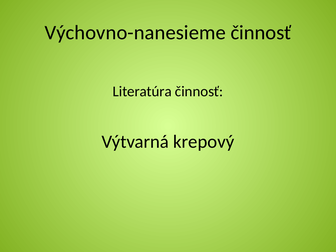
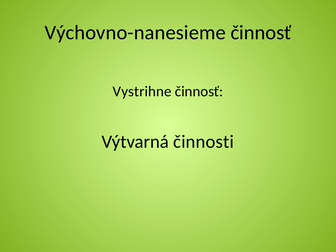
Literatúra: Literatúra -> Vystrihne (142, 91)
krepový: krepový -> činnosti (204, 142)
